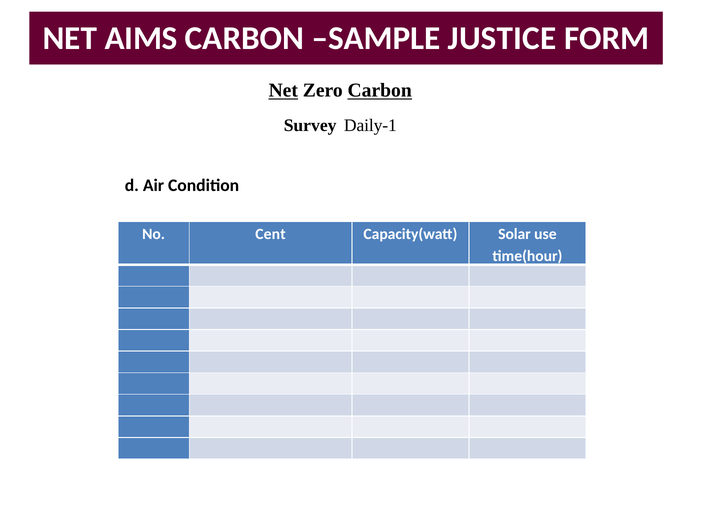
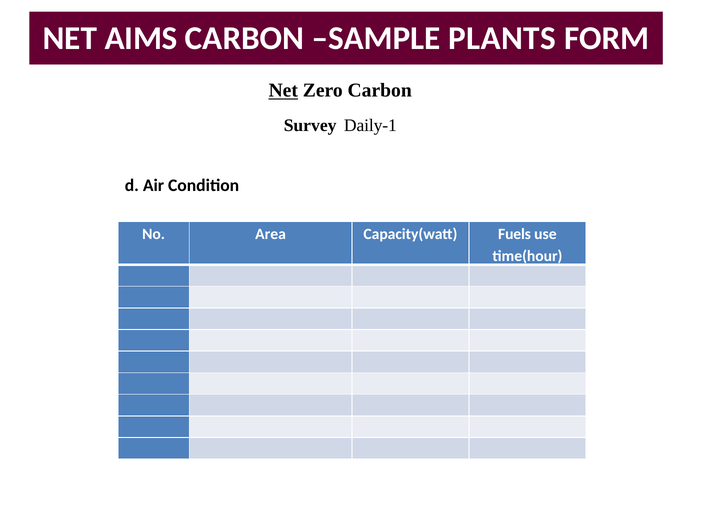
JUSTICE: JUSTICE -> PLANTS (502, 38)
Carbon underline: present -> none (380, 90)
Cent: Cent -> Area (271, 234)
Solar: Solar -> Fuels (515, 234)
